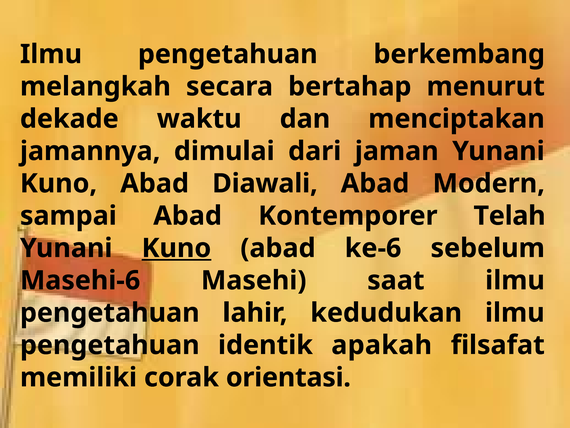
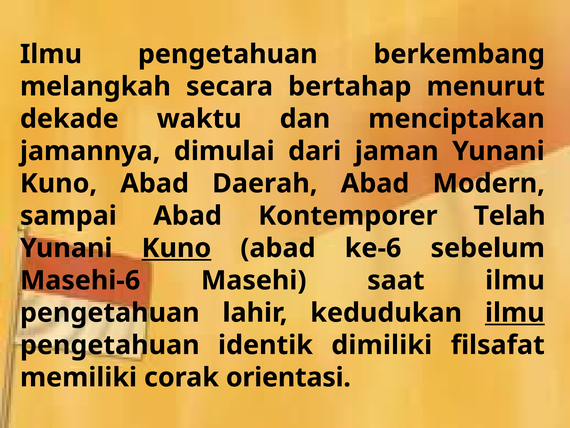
Diawali: Diawali -> Daerah (265, 183)
ilmu underline: none -> present (515, 312)
apakah: apakah -> dimiliki (382, 345)
